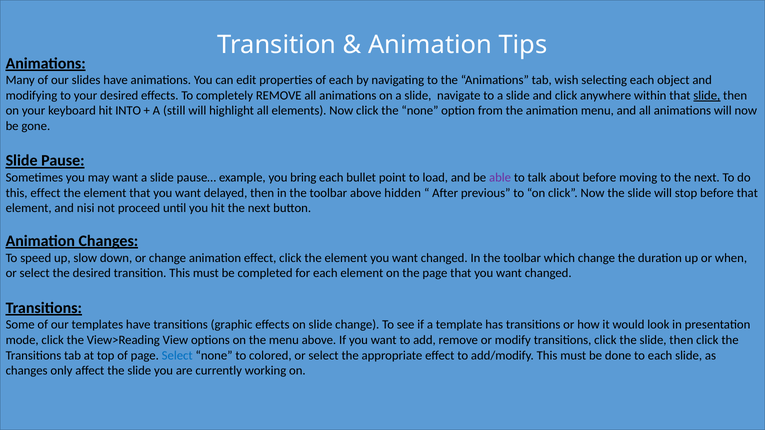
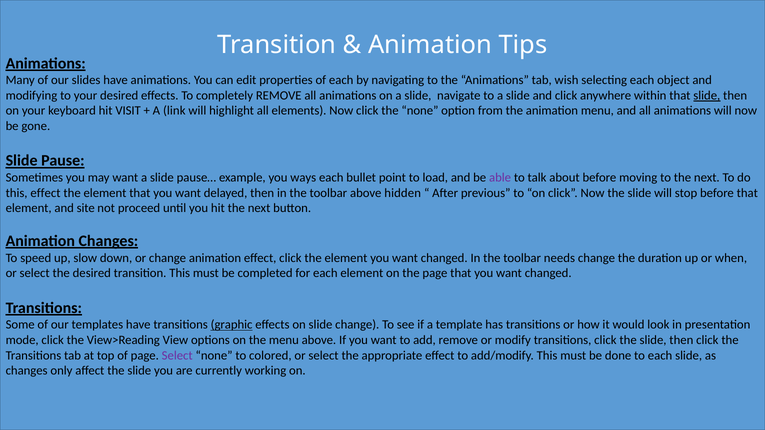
INTO: INTO -> VISIT (128, 111)
still: still -> link (174, 111)
bring: bring -> ways (303, 178)
nisi: nisi -> site (86, 208)
which: which -> needs (559, 258)
graphic underline: none -> present (232, 325)
Select colour: blue -> purple (177, 356)
